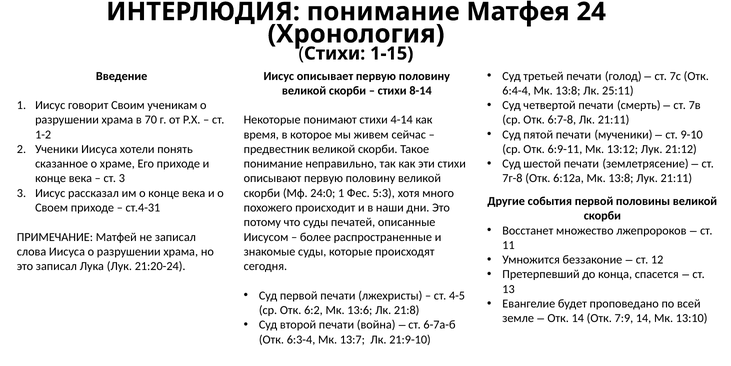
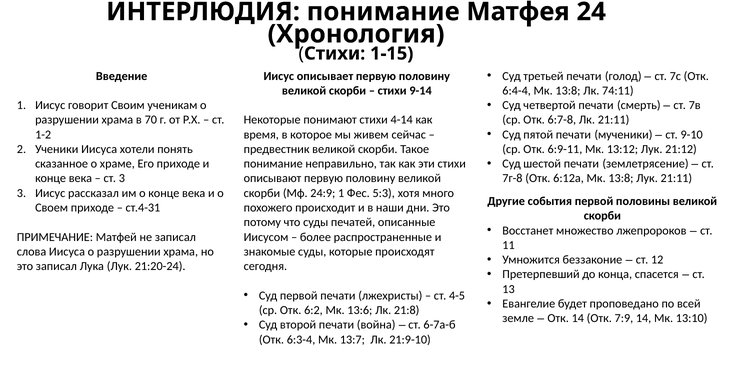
8-14: 8-14 -> 9-14 (421, 90)
25:11: 25:11 -> 74:11 (618, 90)
24:0: 24:0 -> 24:9 (323, 193)
